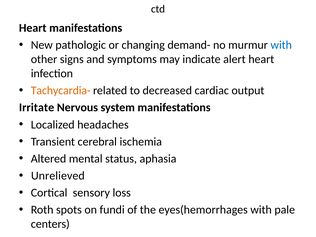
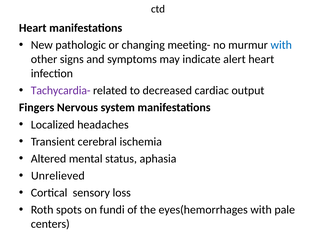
demand-: demand- -> meeting- (189, 45)
Tachycardia- colour: orange -> purple (61, 91)
Irritate: Irritate -> Fingers (37, 108)
